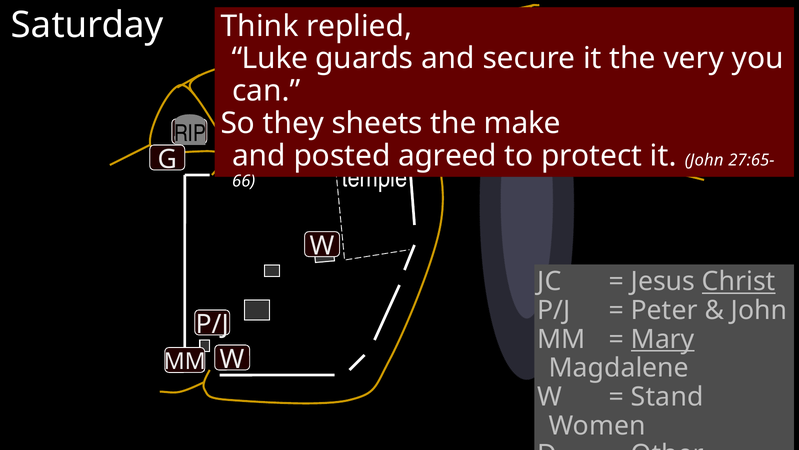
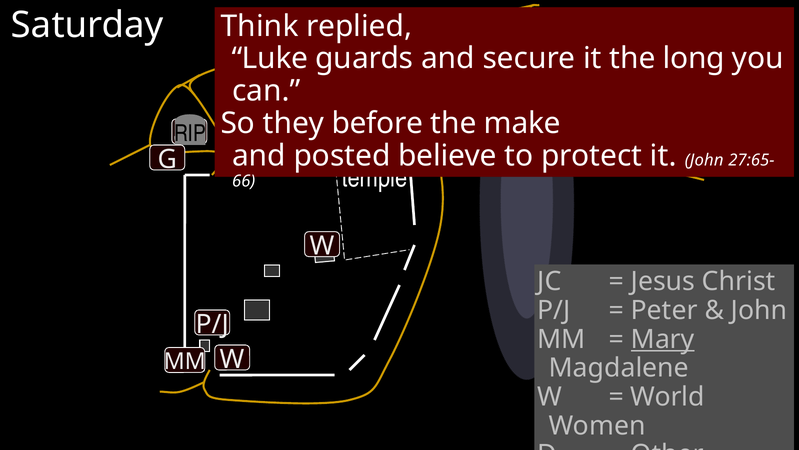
very: very -> long (694, 59)
sheets: sheets -> before (377, 123)
agreed: agreed -> believe (448, 156)
Christ underline: present -> none (739, 281)
Stand: Stand -> World (667, 396)
